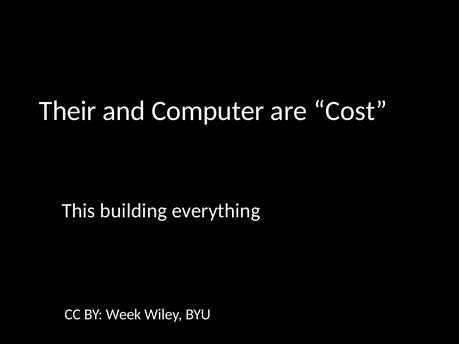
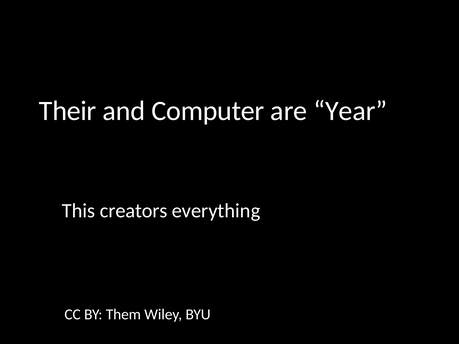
Cost: Cost -> Year (350, 111)
building: building -> creators (134, 211)
Week: Week -> Them (123, 315)
